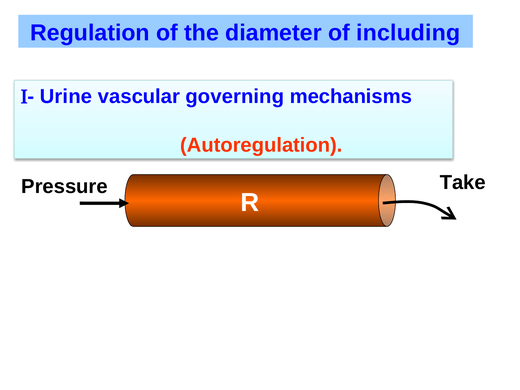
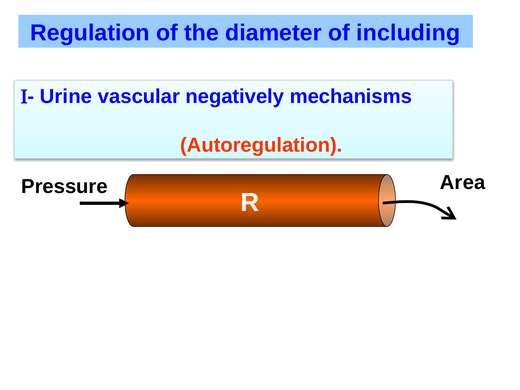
governing: governing -> negatively (235, 96)
Take: Take -> Area (463, 182)
